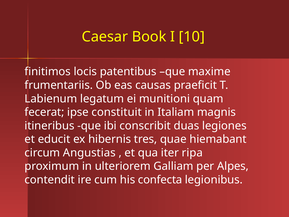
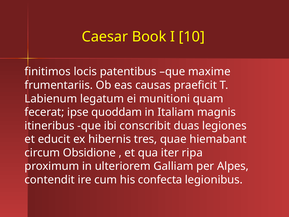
constituit: constituit -> quoddam (117, 112)
Angustias: Angustias -> Obsidione (89, 153)
